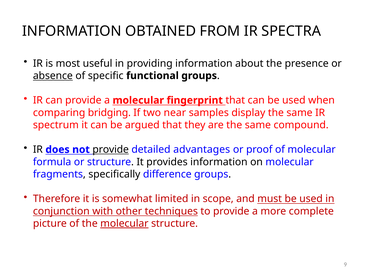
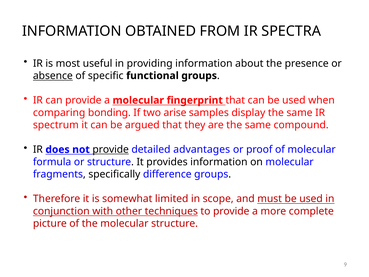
bridging: bridging -> bonding (109, 113)
near: near -> arise (175, 113)
molecular underline: present -> none (124, 223)
